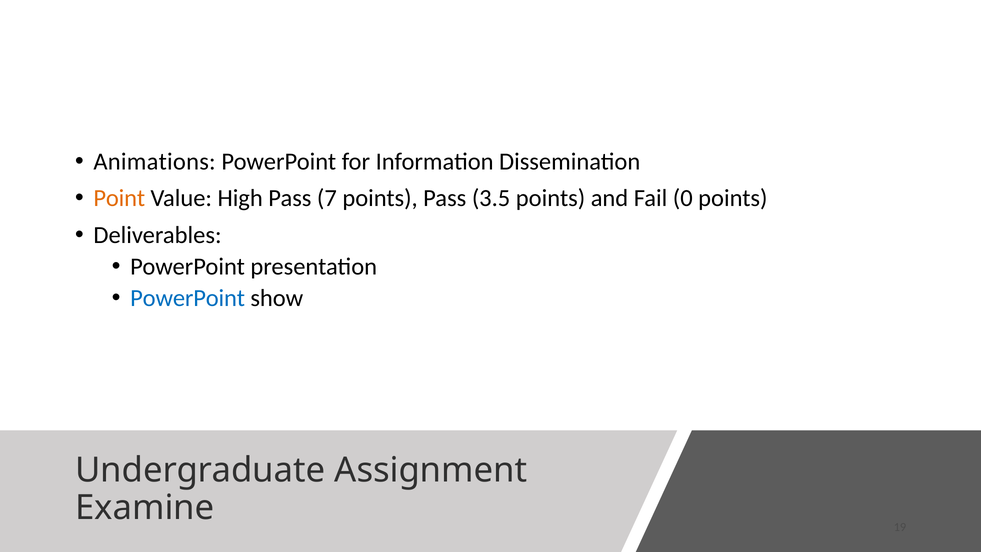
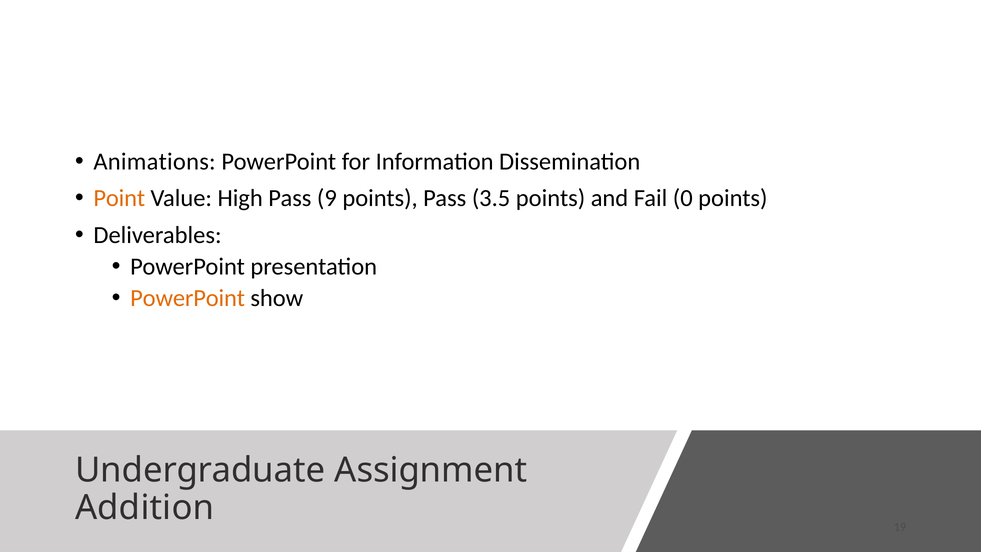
7: 7 -> 9 (327, 198)
PowerPoint colour: blue -> orange (188, 298)
Examine: Examine -> Addition (145, 508)
